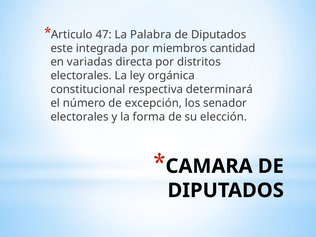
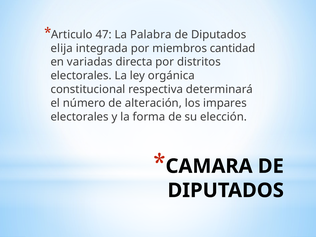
este: este -> elija (62, 48)
excepción: excepción -> alteración (153, 103)
senador: senador -> impares (225, 103)
